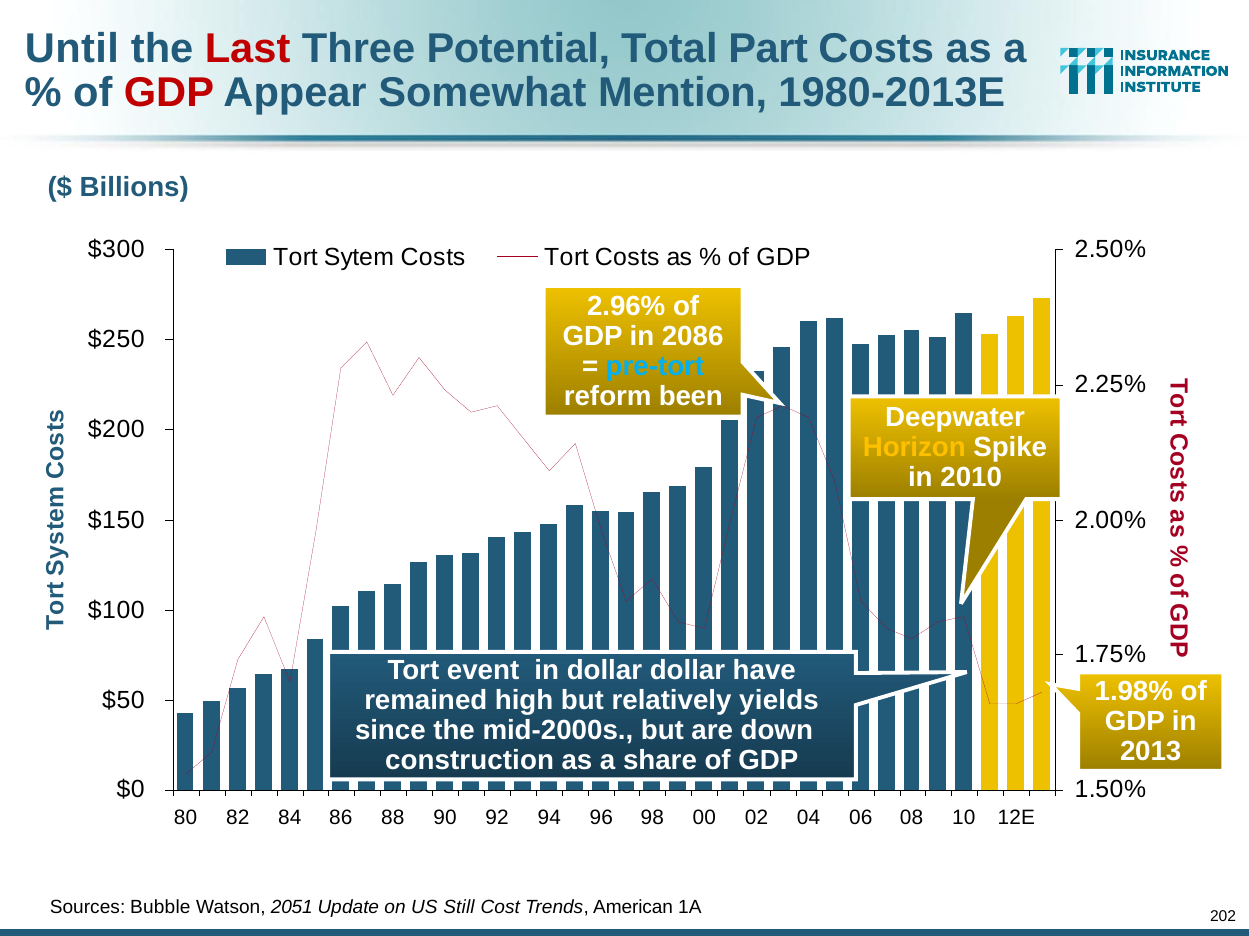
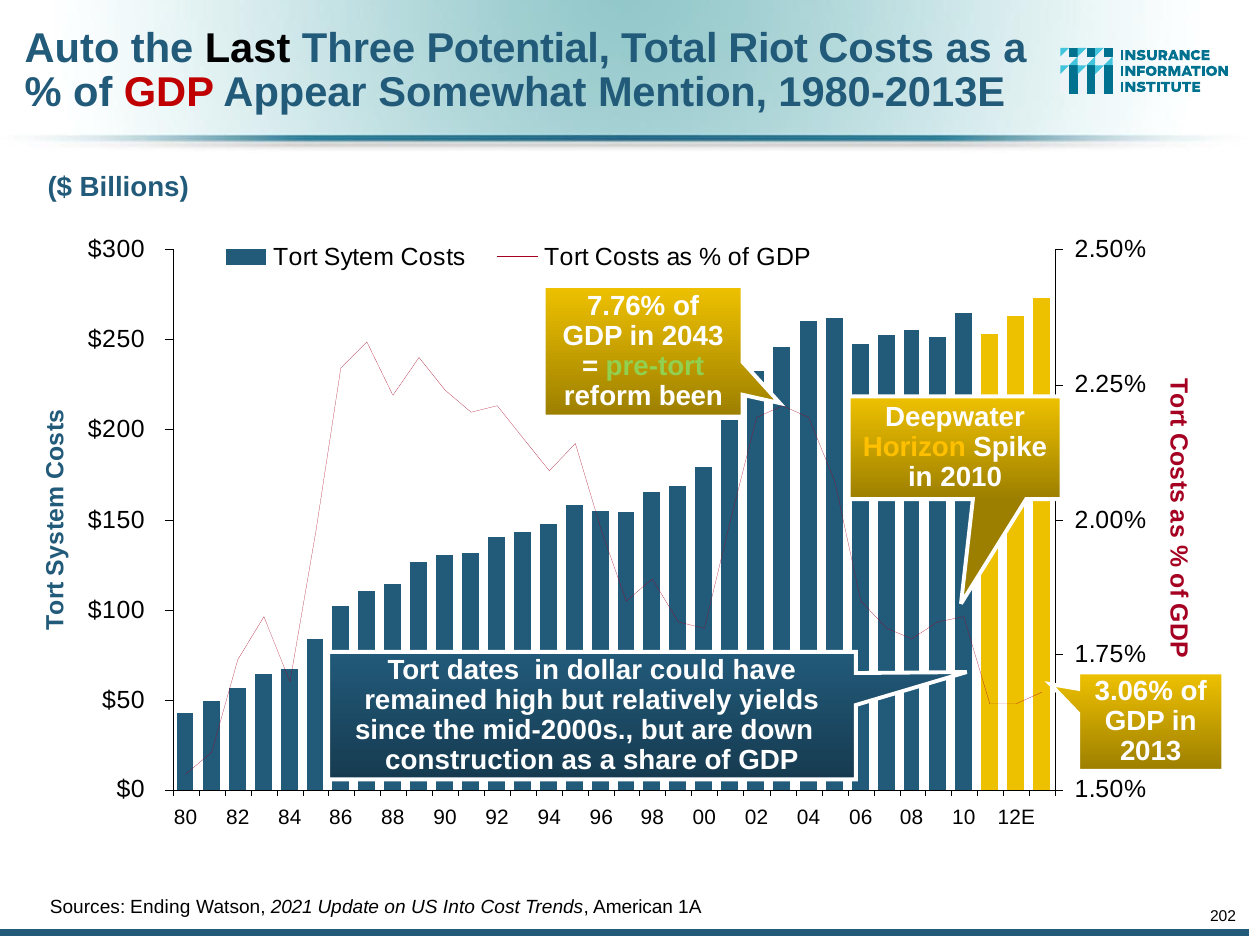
Until: Until -> Auto (72, 48)
Last colour: red -> black (248, 48)
Part: Part -> Riot (768, 48)
2.96%: 2.96% -> 7.76% (626, 306)
2086: 2086 -> 2043 (693, 336)
pre-tort colour: light blue -> light green (655, 366)
event: event -> dates (483, 671)
dollar dollar: dollar -> could (687, 671)
1.98%: 1.98% -> 3.06% (1134, 692)
Bubble: Bubble -> Ending (160, 908)
2051: 2051 -> 2021 (292, 908)
Still: Still -> Into (459, 908)
